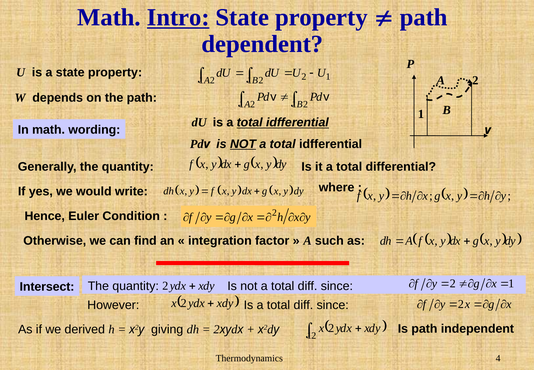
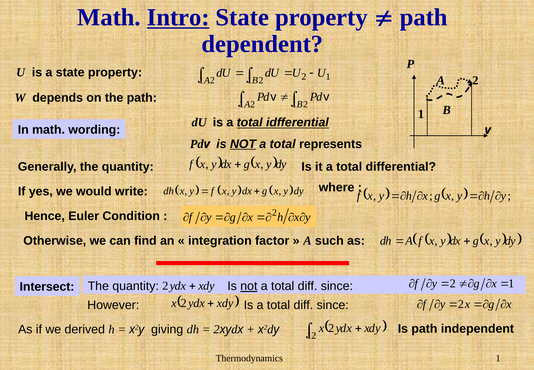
NOT a total idfferential: idfferential -> represents (331, 144)
not underline: none -> present (249, 286)
4: 4 -> 1 (498, 358)
